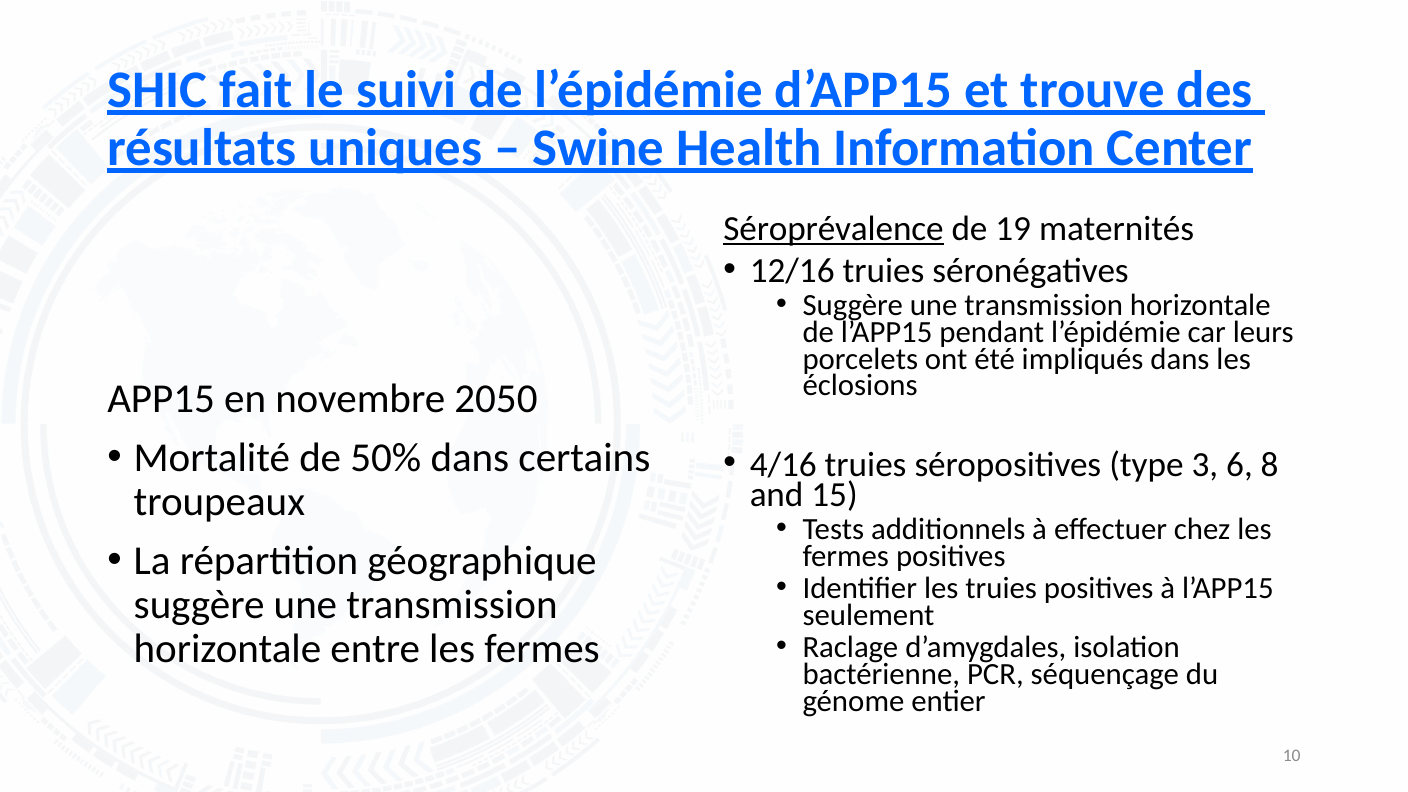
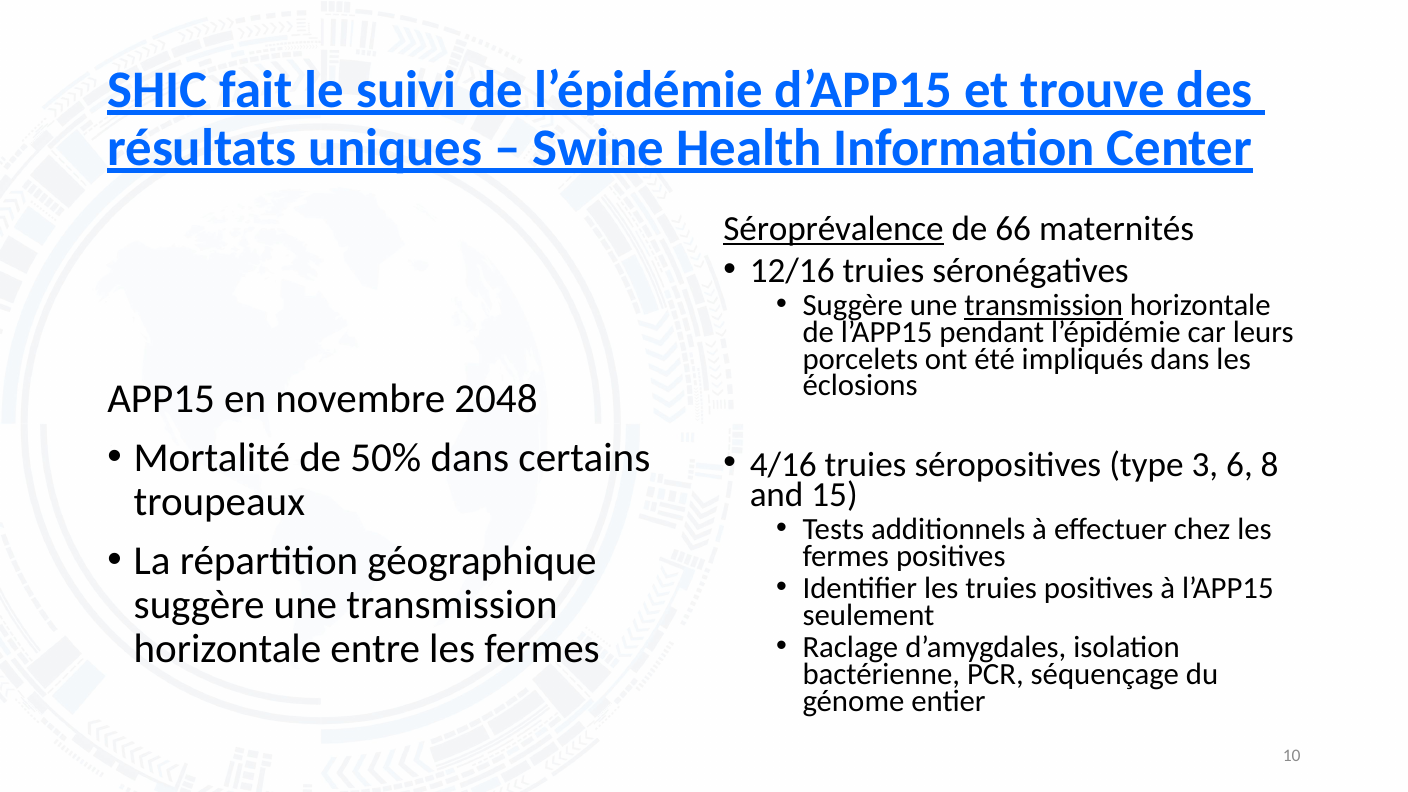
19: 19 -> 66 (1013, 229)
transmission underline: none -> present (1044, 306)
2050: 2050 -> 2048 (496, 399)
